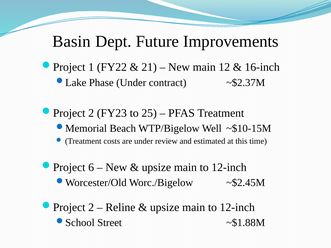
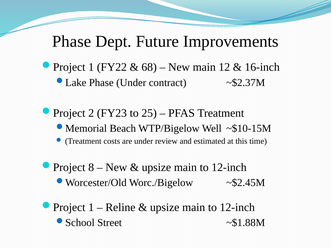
Basin: Basin -> Phase (72, 42)
21: 21 -> 68 (149, 67)
6: 6 -> 8 (91, 167)
2: 2 -> 1 (91, 207)
